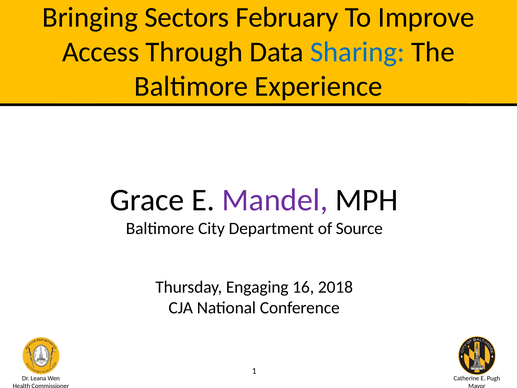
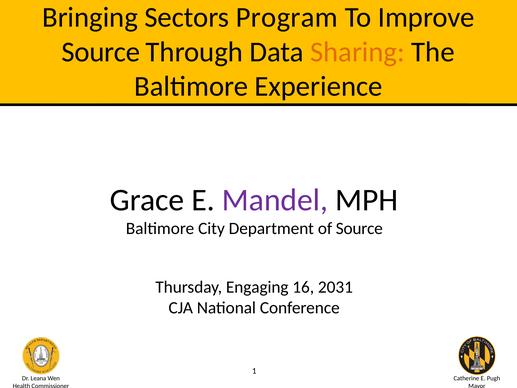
February: February -> Program (287, 17)
Access: Access -> Source (101, 52)
Sharing colour: blue -> orange (357, 52)
2018: 2018 -> 2031 (335, 287)
